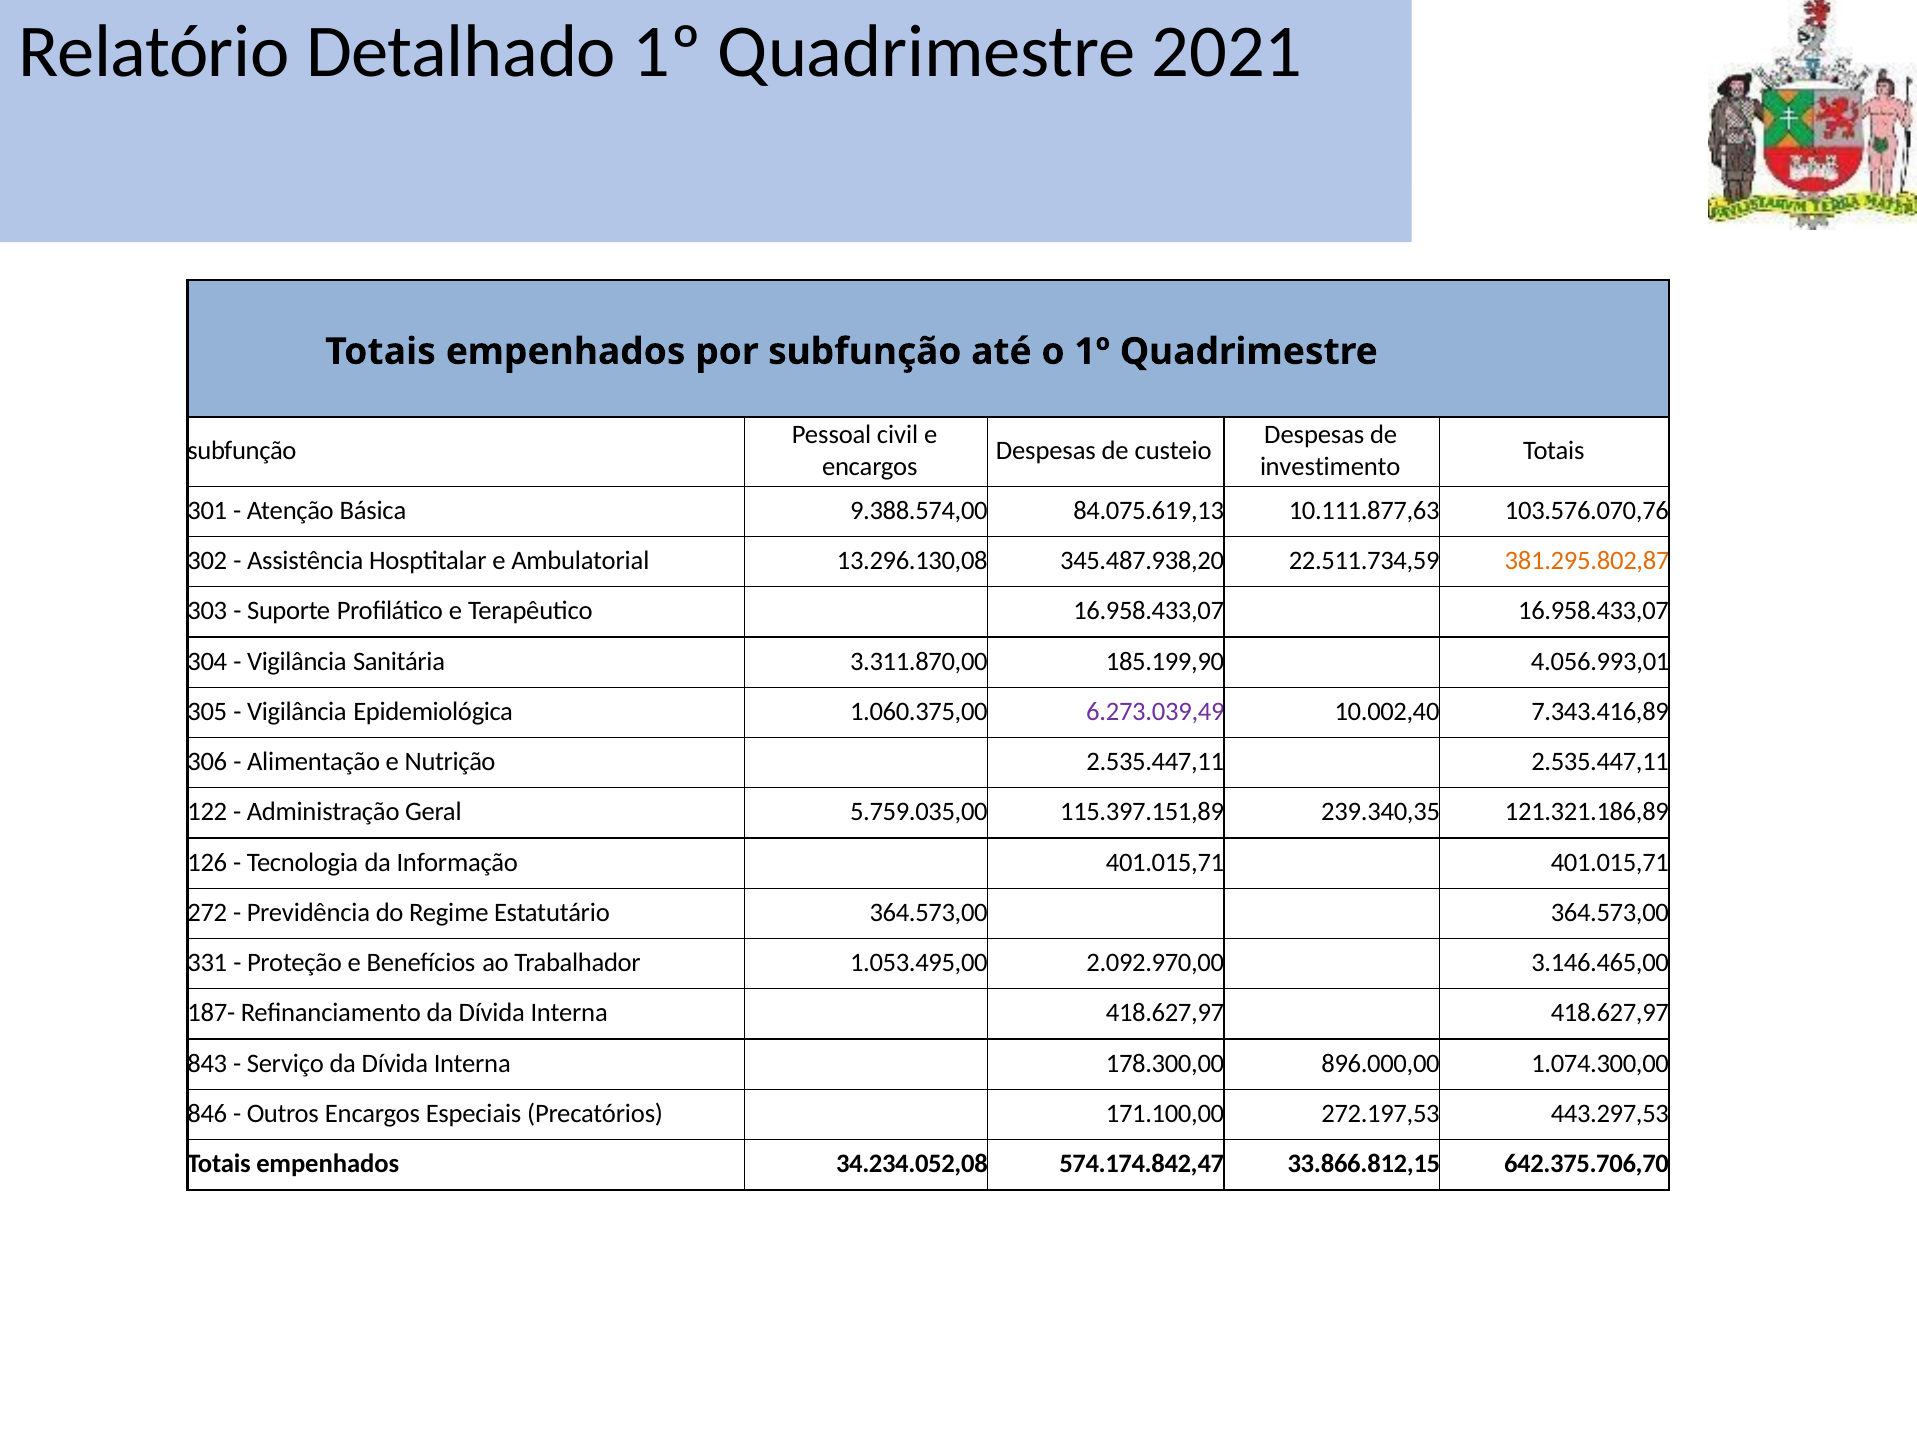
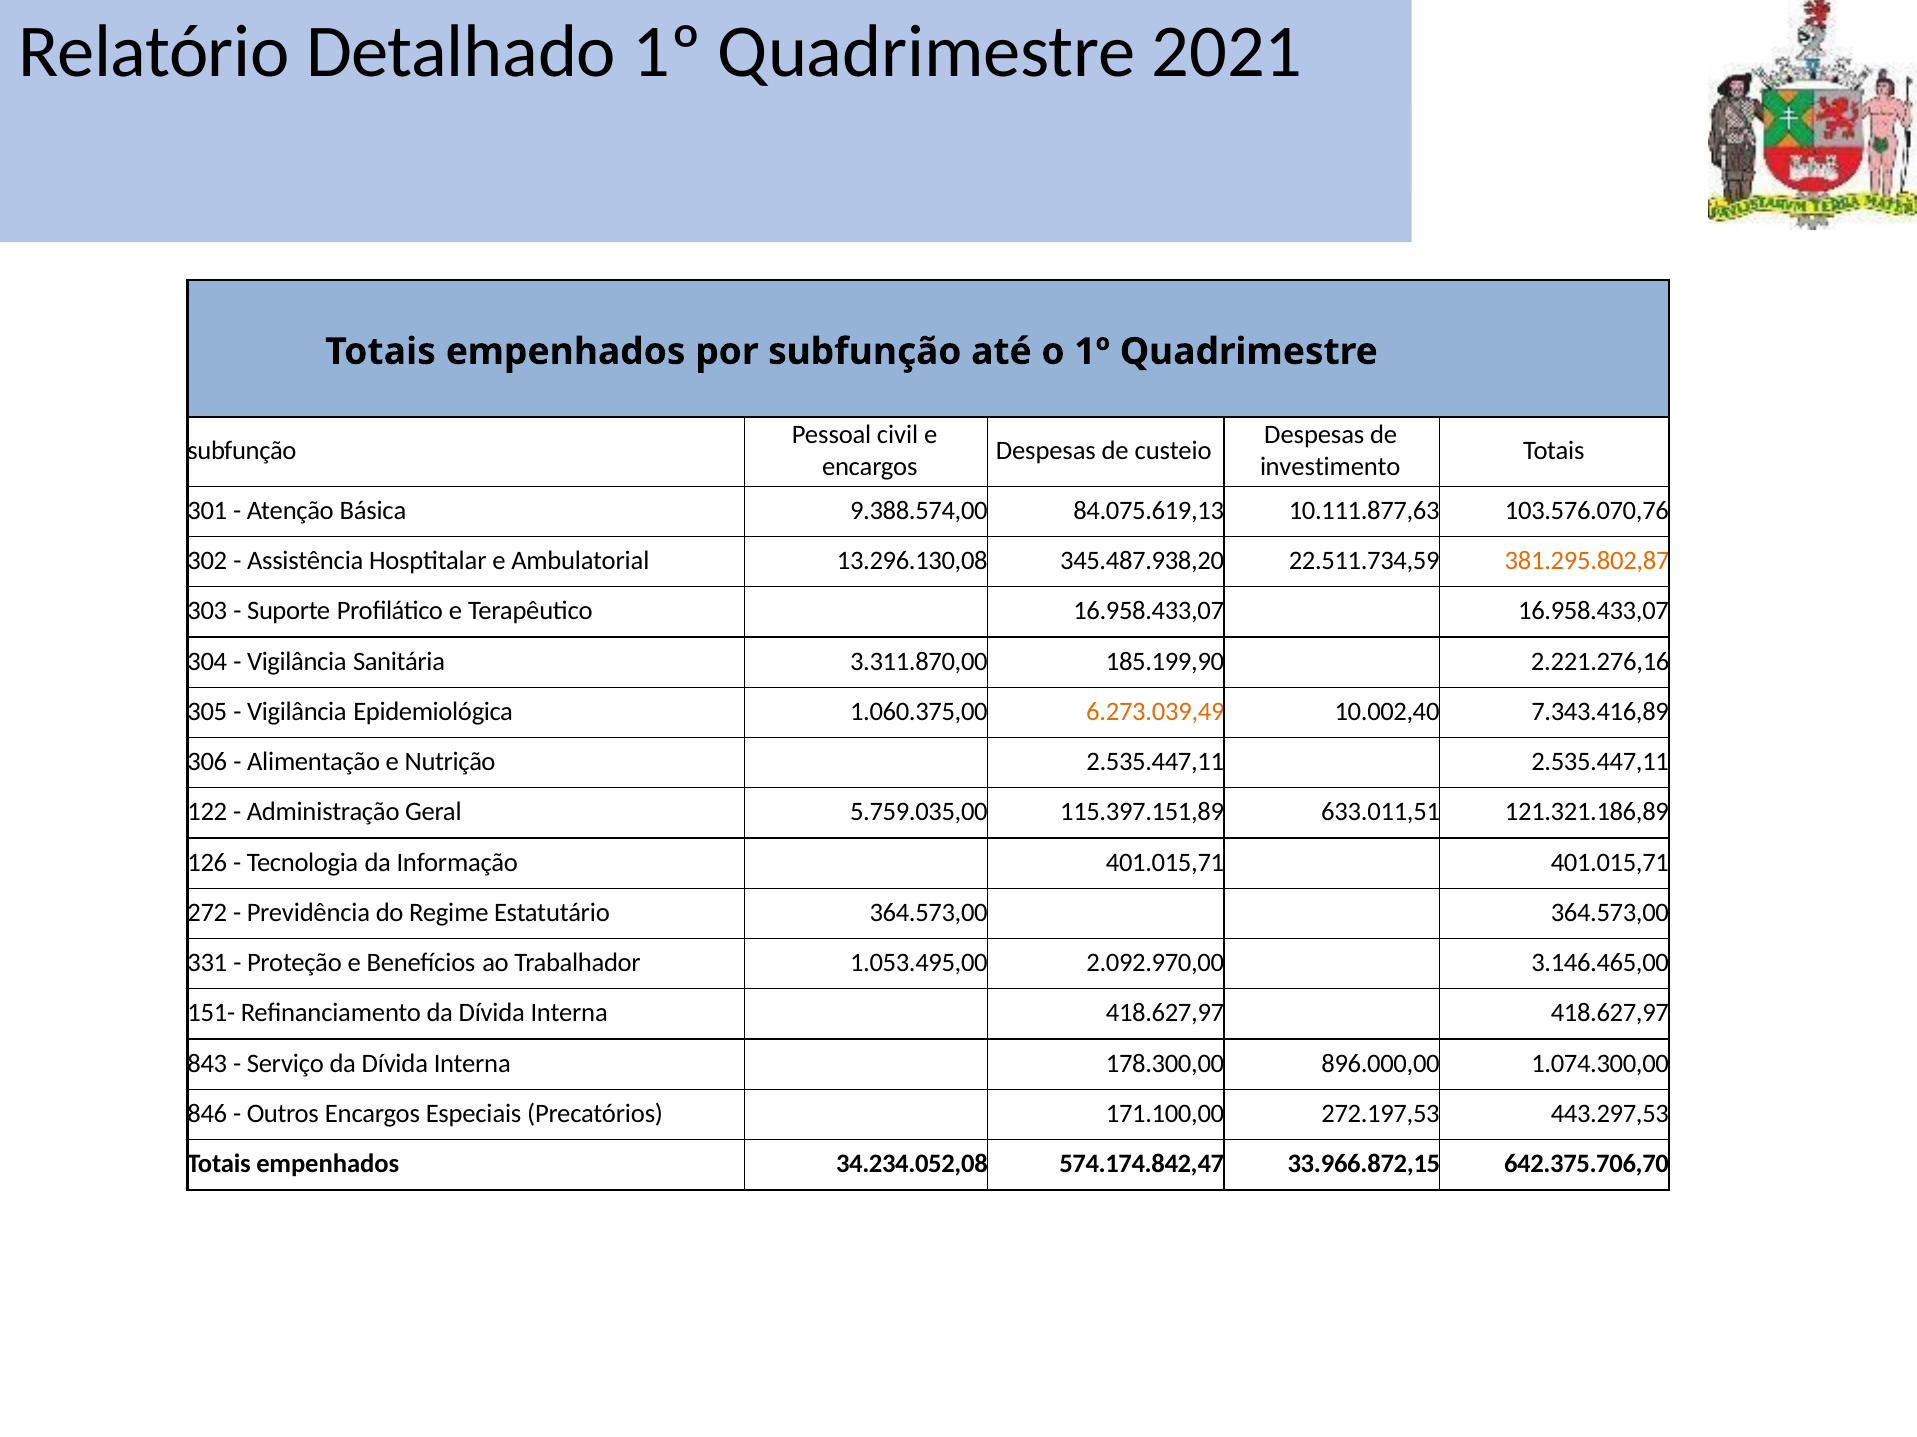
4.056.993,01: 4.056.993,01 -> 2.221.276,16 (1600, 662)
6.273.039,49 colour: purple -> orange (1155, 712)
239.340,35: 239.340,35 -> 633.011,51 (1381, 812)
187-: 187- -> 151- (211, 1014)
33.866.812,15: 33.866.812,15 -> 33.966.872,15 (1364, 1164)
